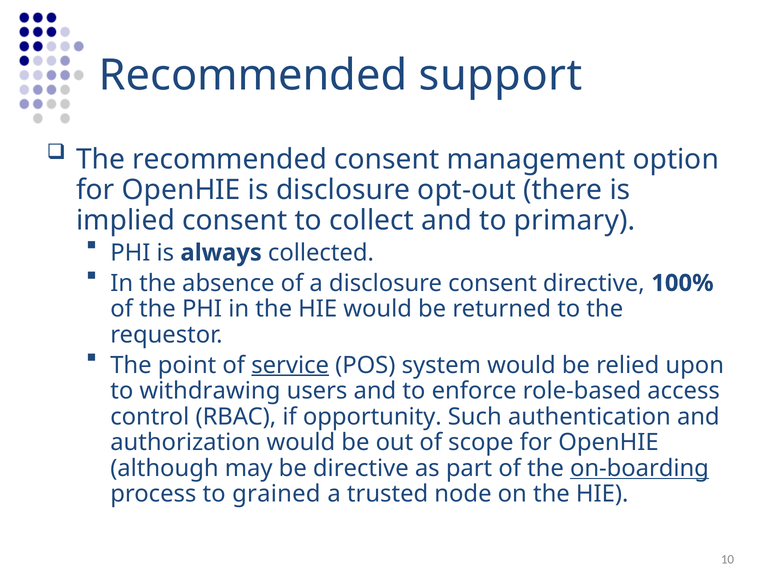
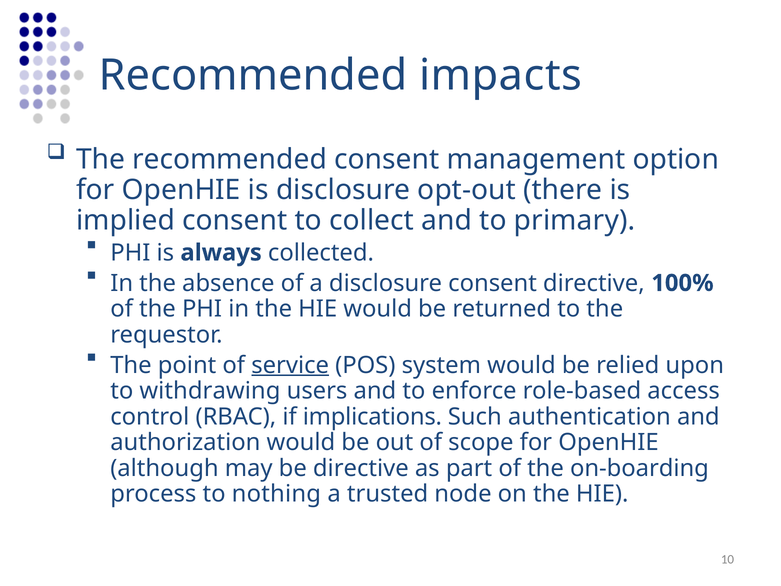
support: support -> impacts (501, 75)
opportunity: opportunity -> implications (372, 417)
on-boarding underline: present -> none (639, 468)
grained: grained -> nothing (276, 494)
